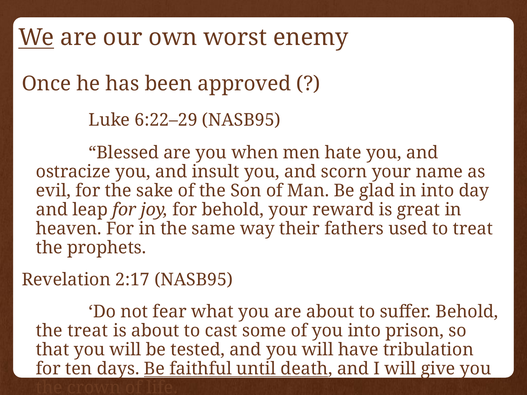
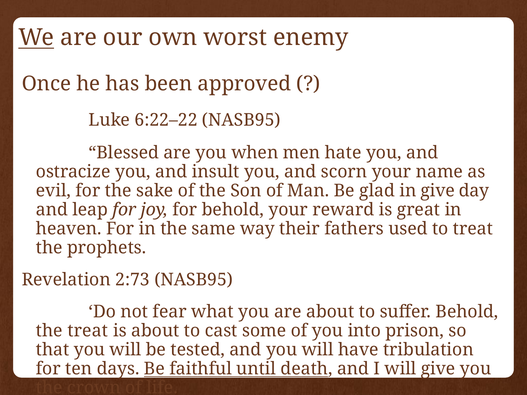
6:22–29: 6:22–29 -> 6:22–22 (166, 120)
in into: into -> give (438, 191)
2:17: 2:17 -> 2:73 (133, 280)
